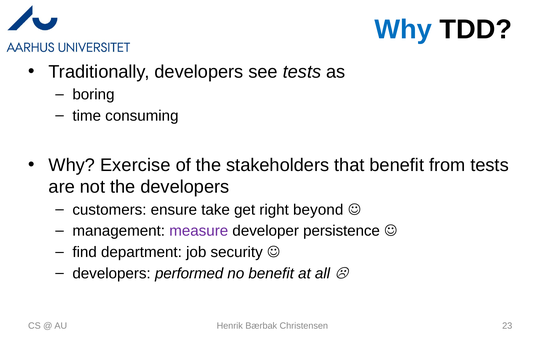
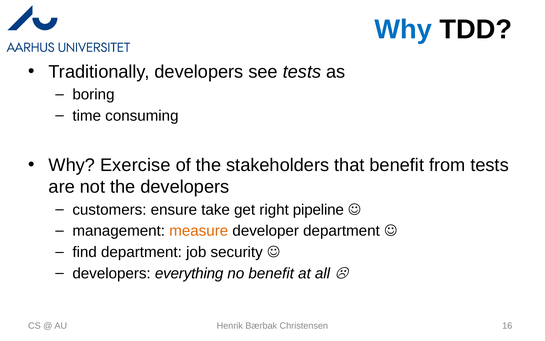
beyond: beyond -> pipeline (318, 210)
measure colour: purple -> orange (199, 231)
developer persistence: persistence -> department (341, 231)
performed: performed -> everything (189, 273)
23: 23 -> 16 (507, 325)
